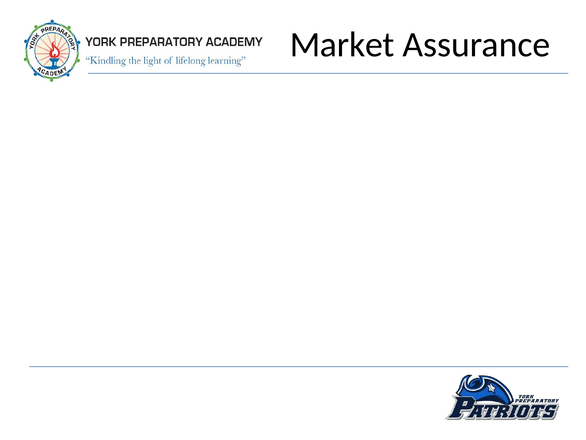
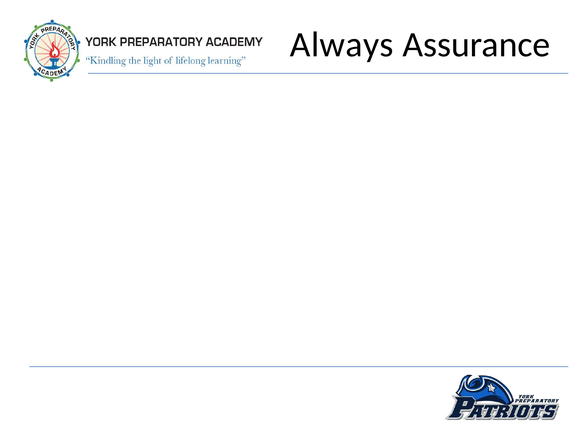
Market: Market -> Always (342, 44)
